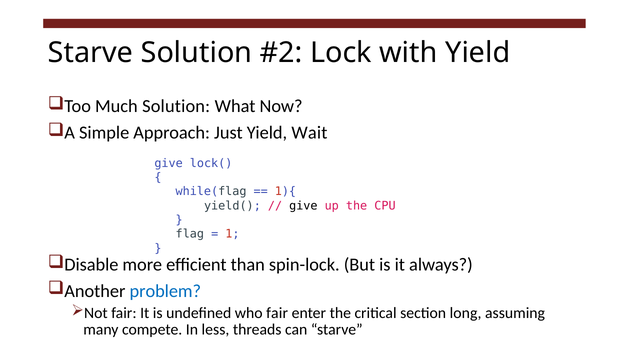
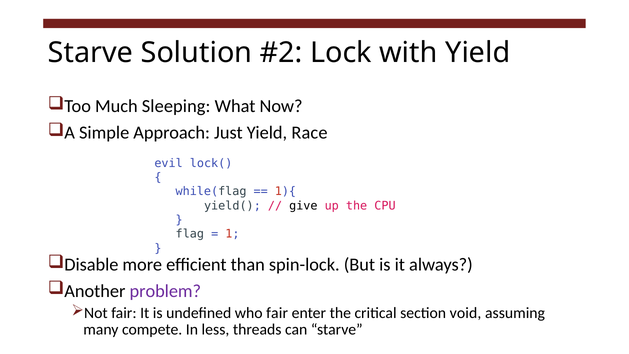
Much Solution: Solution -> Sleeping (176, 106)
Wait: Wait -> Race (309, 133)
give: give -> evil (169, 163)
problem colour: blue -> purple (165, 291)
long: long -> void (466, 313)
